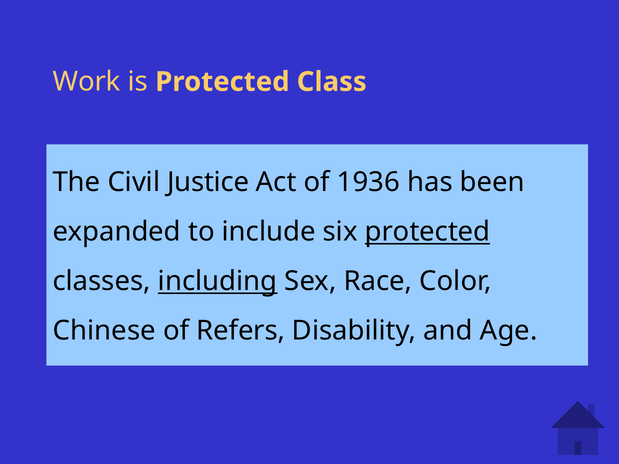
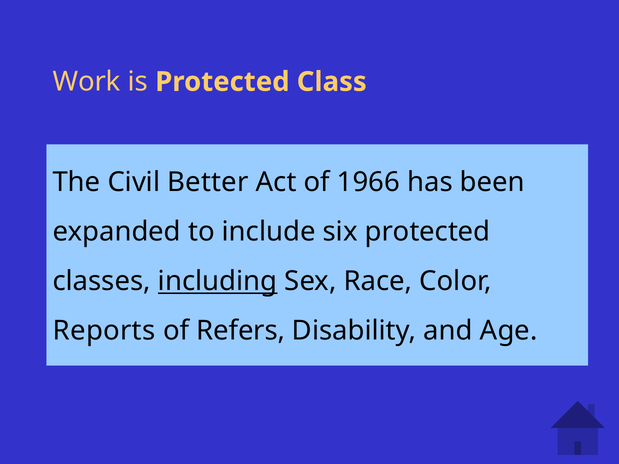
Justice: Justice -> Better (208, 182)
1936: 1936 -> 1966 (368, 182)
protected underline: present -> none (428, 232)
Chinese: Chinese -> Reports (104, 331)
